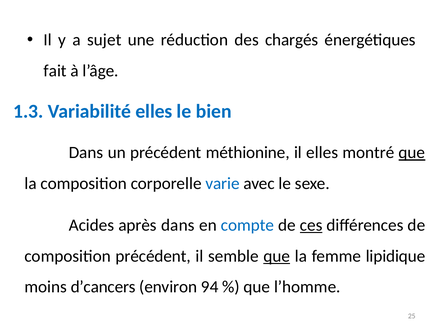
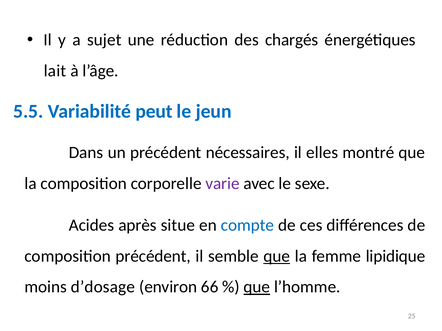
fait: fait -> lait (55, 71)
1.3: 1.3 -> 5.5 (28, 112)
Variabilité elles: elles -> peut (154, 112)
bien: bien -> jeun (214, 112)
méthionine: méthionine -> nécessaires (248, 153)
que underline: present -> none (412, 153)
varie colour: blue -> purple (222, 184)
après dans: dans -> situe (178, 225)
ces underline: present -> none (311, 225)
d’cancers: d’cancers -> d’dosage (103, 287)
94: 94 -> 66 (210, 287)
que underline: none -> present (257, 287)
